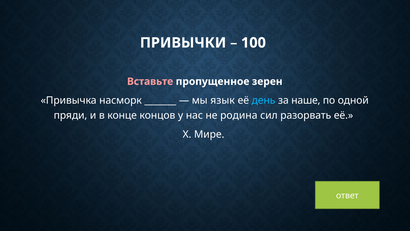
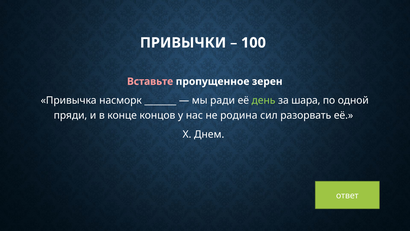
язык: язык -> ради (223, 100)
день colour: light blue -> light green (264, 100)
наше: наше -> шара (306, 100)
Мире: Мире -> Днем (209, 134)
